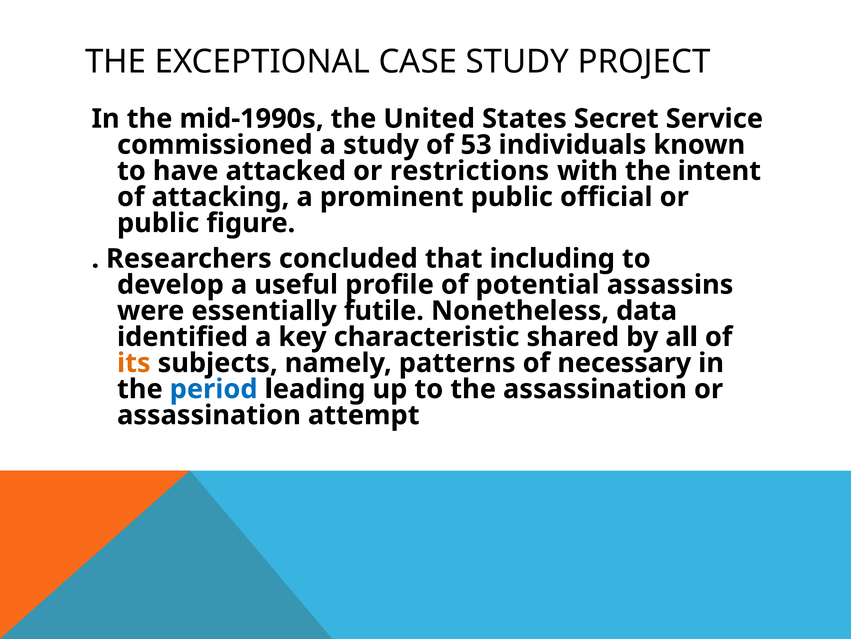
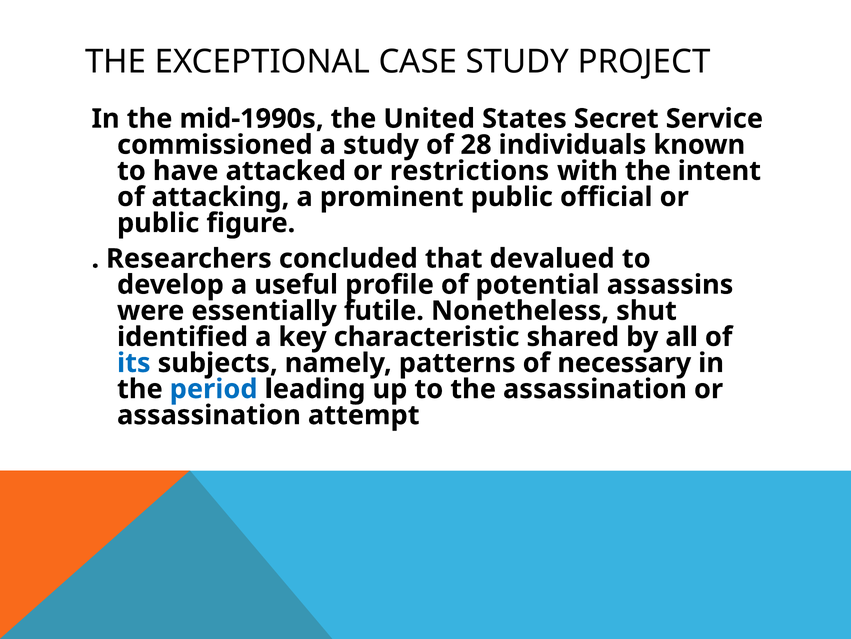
53: 53 -> 28 (476, 145)
including: including -> devalued (552, 258)
data: data -> shut (647, 310)
its colour: orange -> blue (134, 363)
